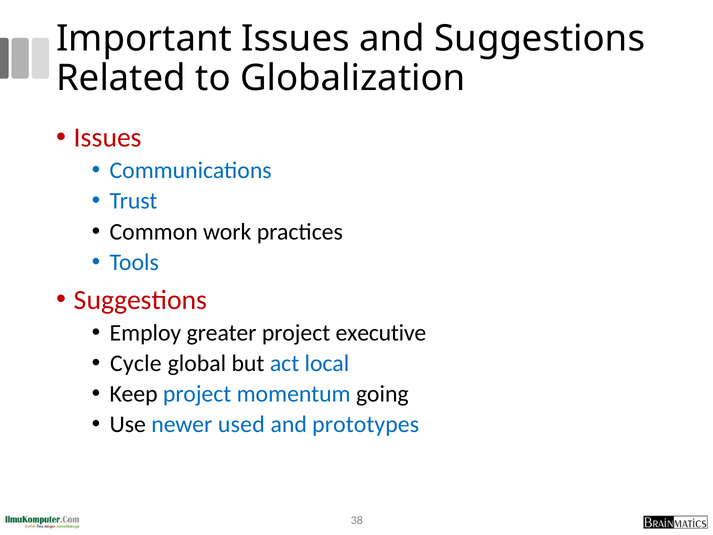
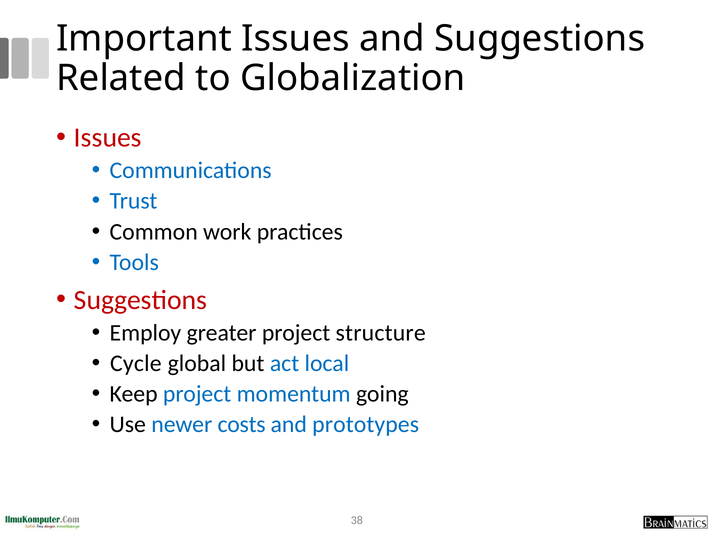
executive: executive -> structure (381, 333)
used: used -> costs (242, 424)
